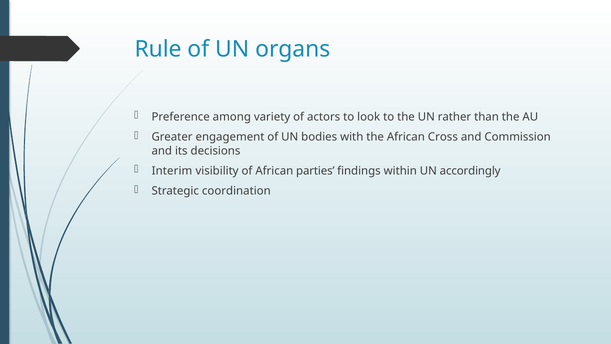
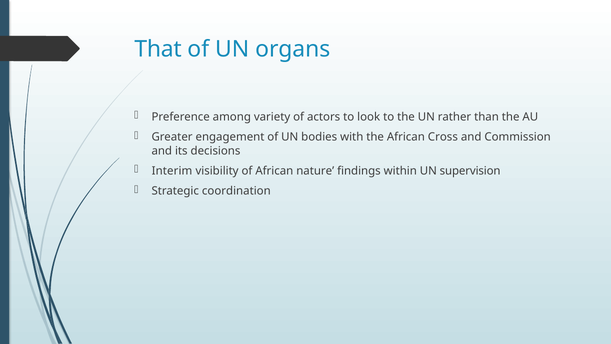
Rule: Rule -> That (158, 49)
parties: parties -> nature (315, 171)
accordingly: accordingly -> supervision (470, 171)
